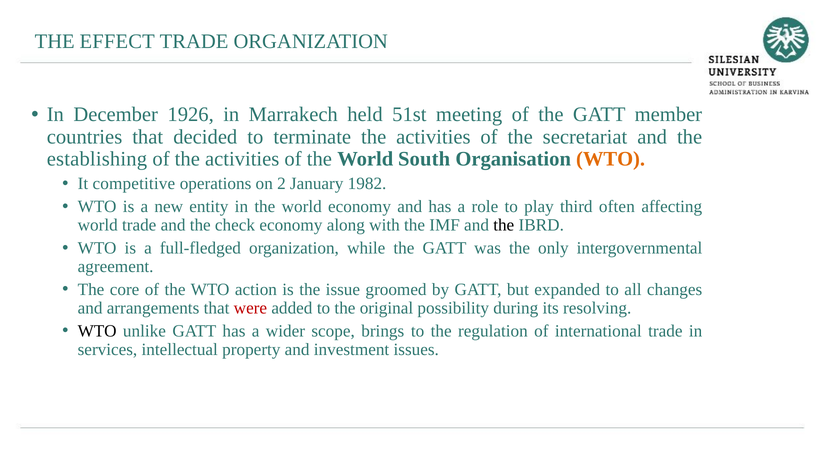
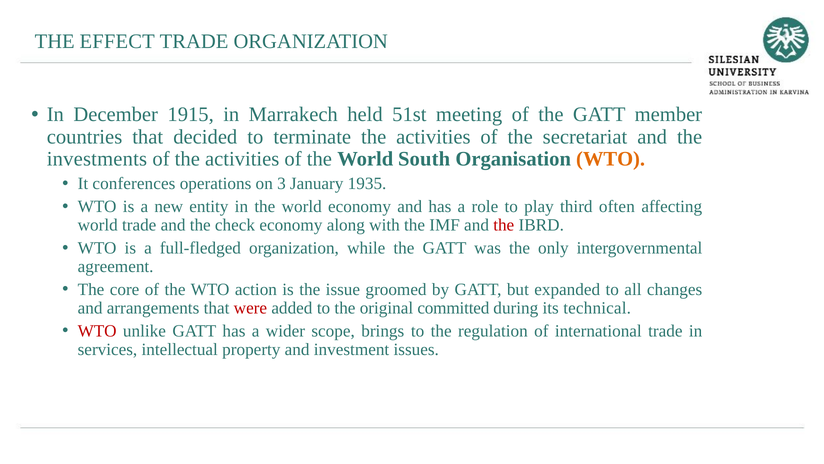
1926: 1926 -> 1915 (191, 114)
establishing: establishing -> investments (97, 159)
competitive: competitive -> conferences (134, 184)
2: 2 -> 3 (281, 184)
1982: 1982 -> 1935 (367, 184)
the colour: black -> red (504, 225)
possibility: possibility -> committed (453, 308)
resolving: resolving -> technical (597, 308)
WTO colour: black -> red (97, 331)
